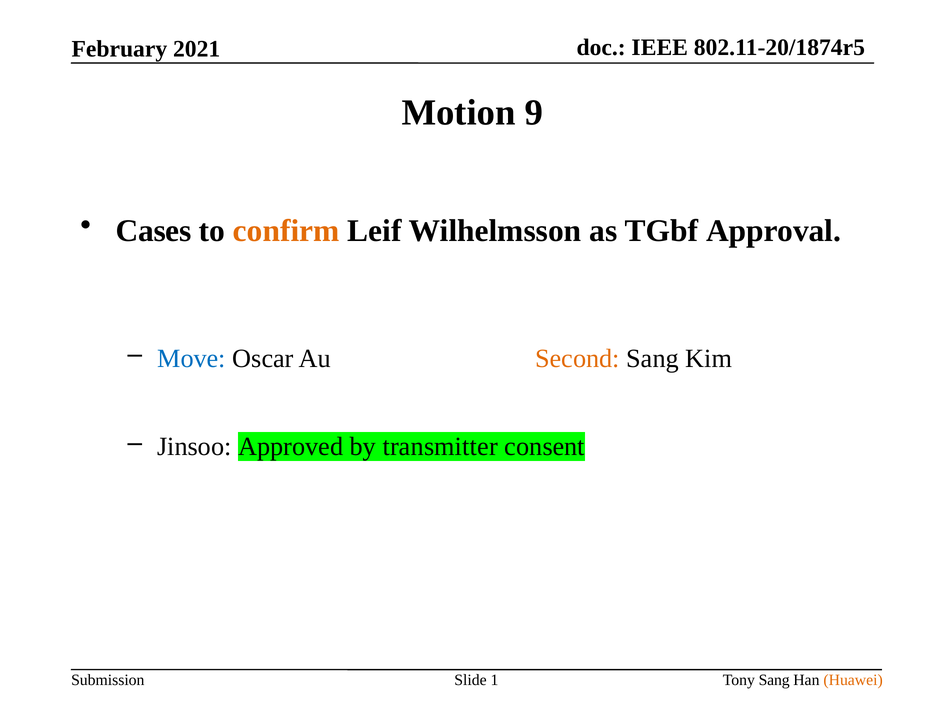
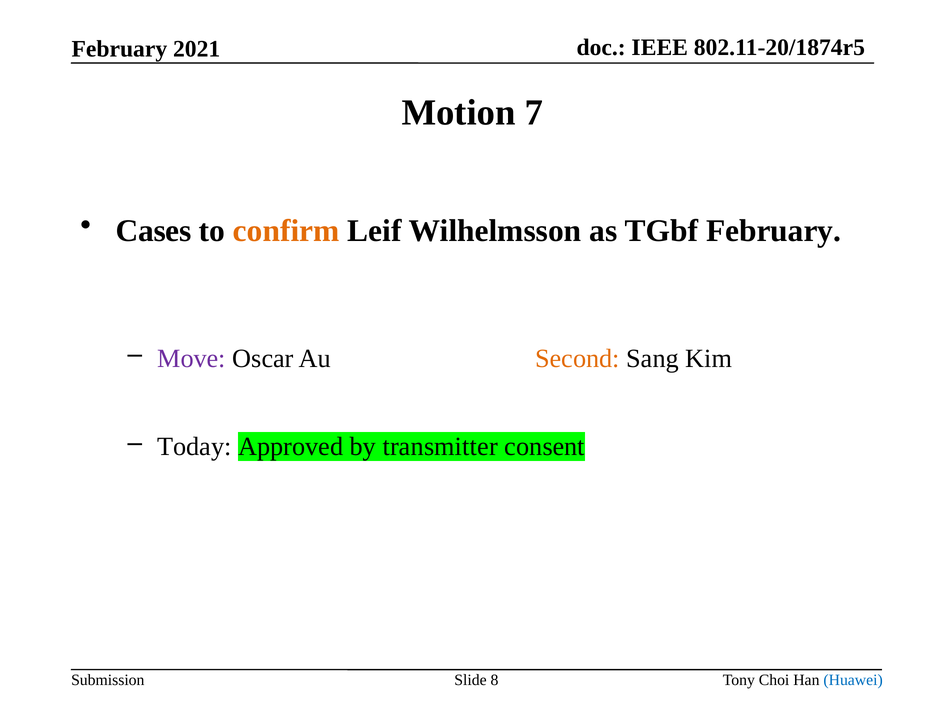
9: 9 -> 7 (534, 113)
TGbf Approval: Approval -> February (774, 231)
Move colour: blue -> purple (191, 358)
Jinsoo: Jinsoo -> Today (194, 447)
1: 1 -> 8 (495, 680)
Tony Sang: Sang -> Choi (774, 680)
Huawei colour: orange -> blue (853, 680)
